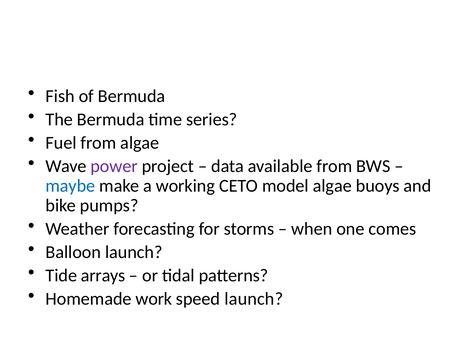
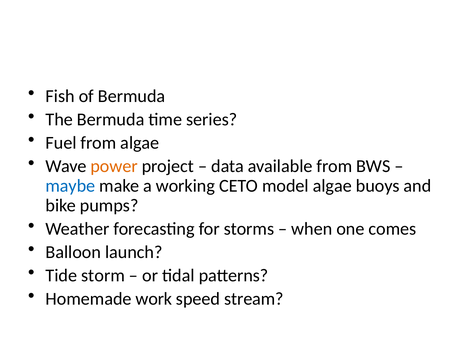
power colour: purple -> orange (114, 166)
arrays: arrays -> storm (103, 276)
speed launch: launch -> stream (254, 299)
